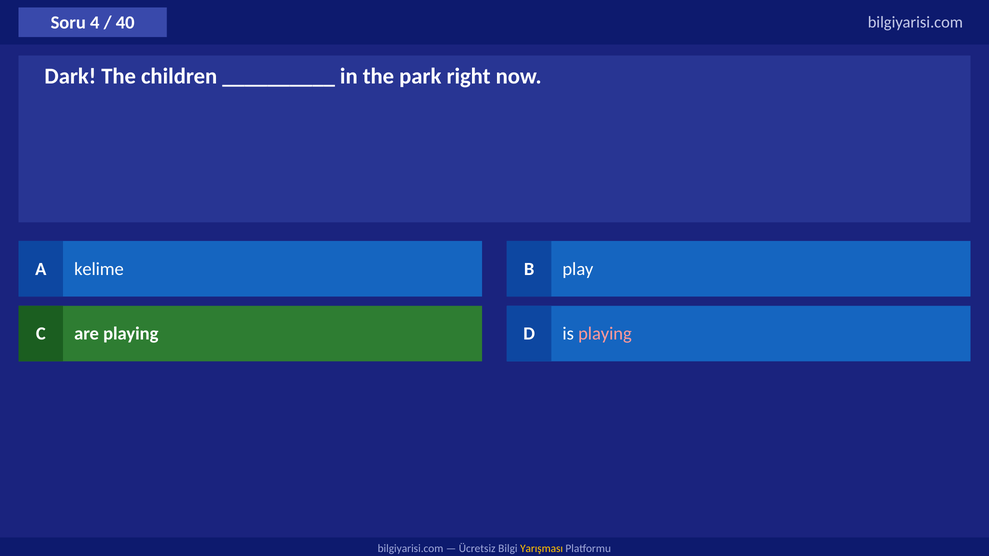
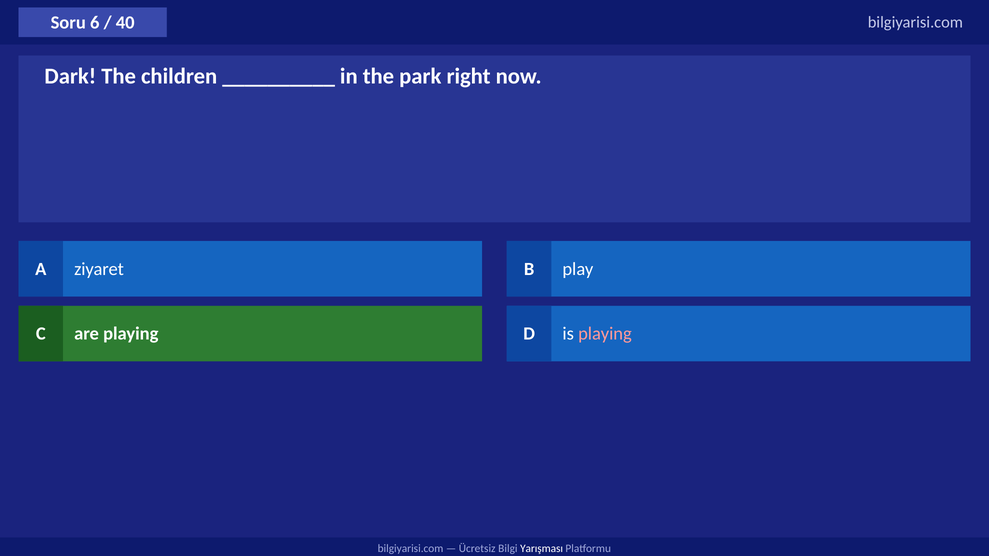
4: 4 -> 6 (95, 23)
kelime: kelime -> ziyaret (99, 269)
Yarışması colour: yellow -> white (542, 549)
